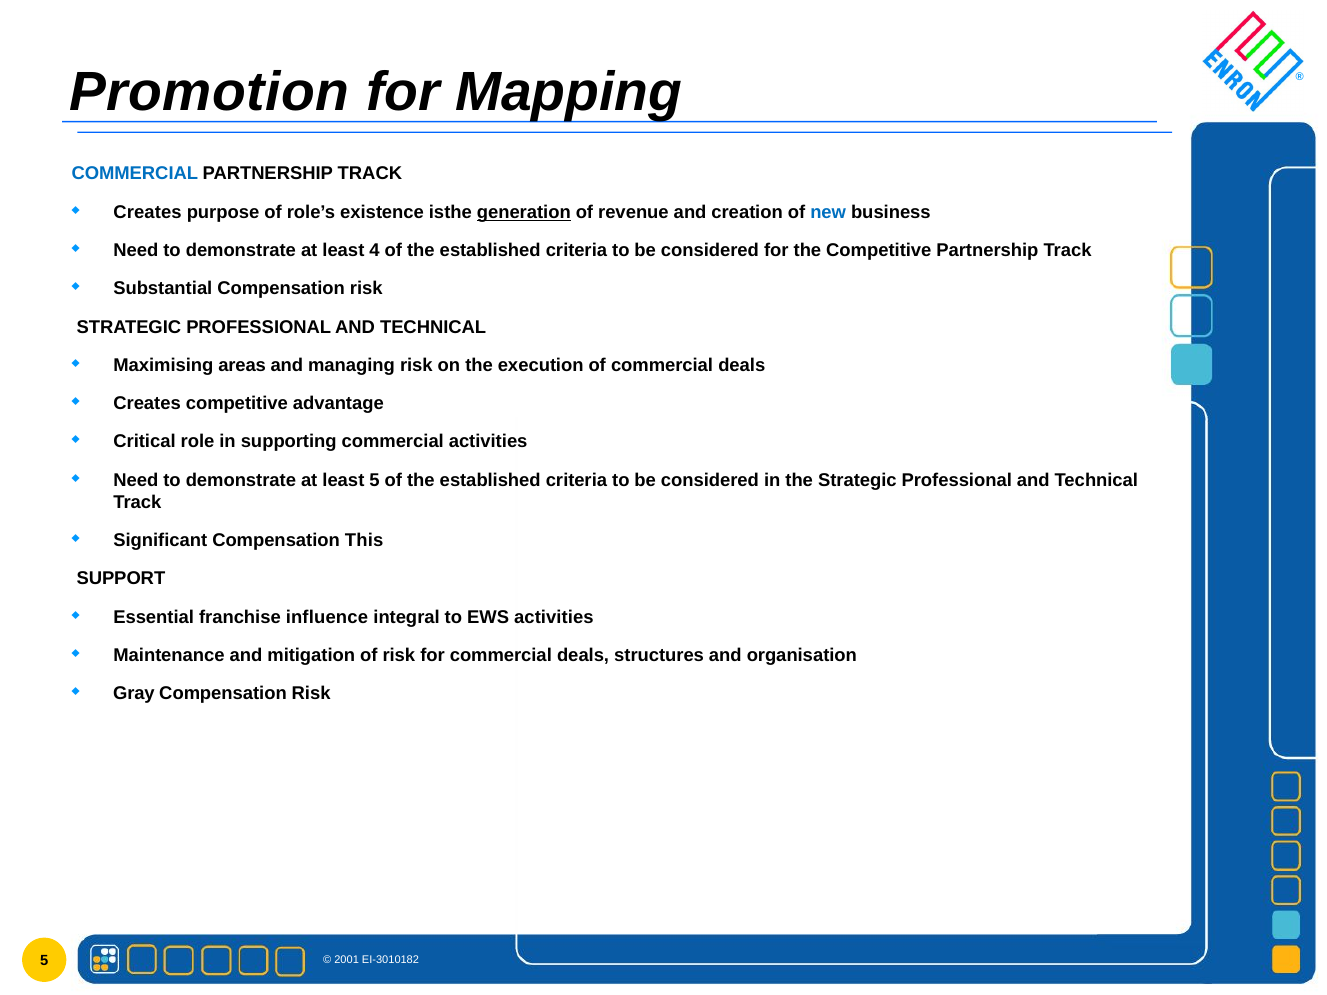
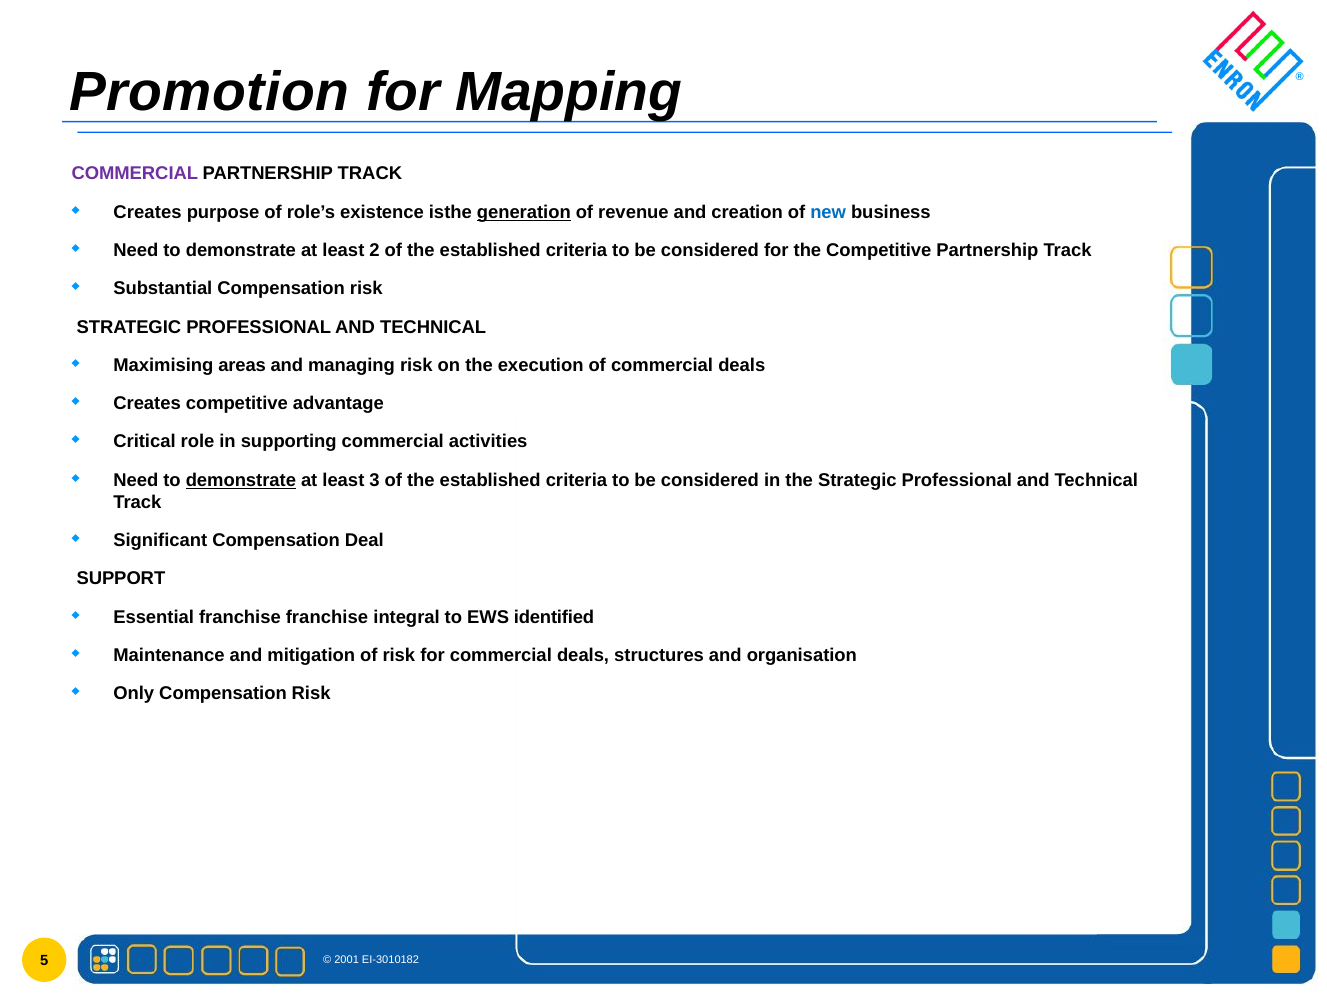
COMMERCIAL colour: blue -> purple (135, 174)
4: 4 -> 2 (374, 251)
demonstrate underline: none -> present (241, 480)
least 5: 5 -> 3 (374, 480)
This: This -> Deal (364, 541)
franchise influence: influence -> franchise (327, 617)
EWS activities: activities -> identified (554, 617)
Gray: Gray -> Only (134, 694)
